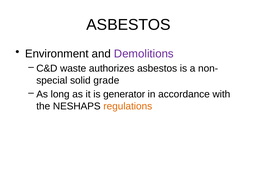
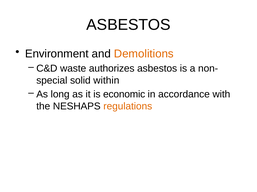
Demolitions colour: purple -> orange (144, 54)
grade: grade -> within (106, 81)
generator: generator -> economic (124, 95)
